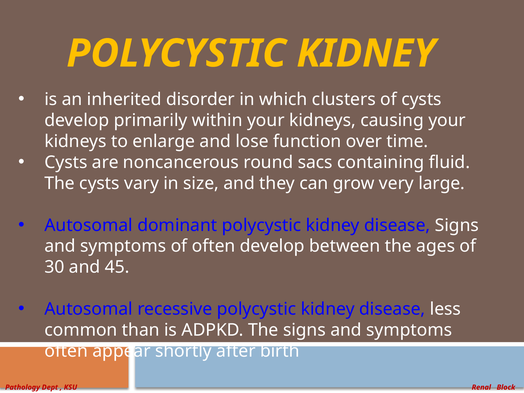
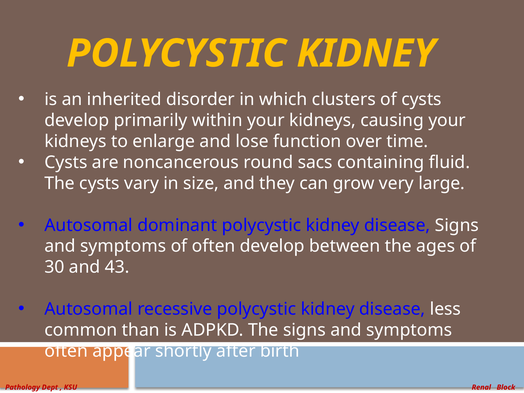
45: 45 -> 43 (117, 267)
